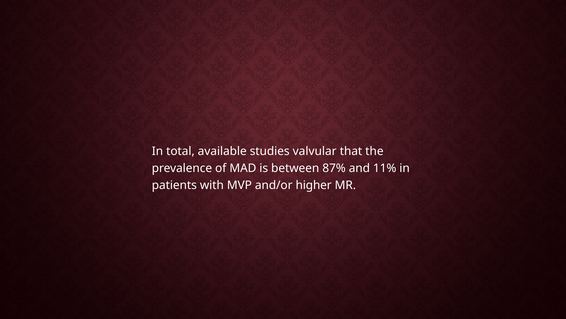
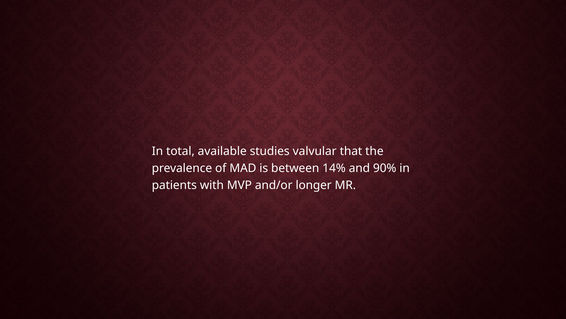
87%: 87% -> 14% (334, 168)
11%: 11% -> 90% (385, 168)
higher: higher -> longer (314, 185)
